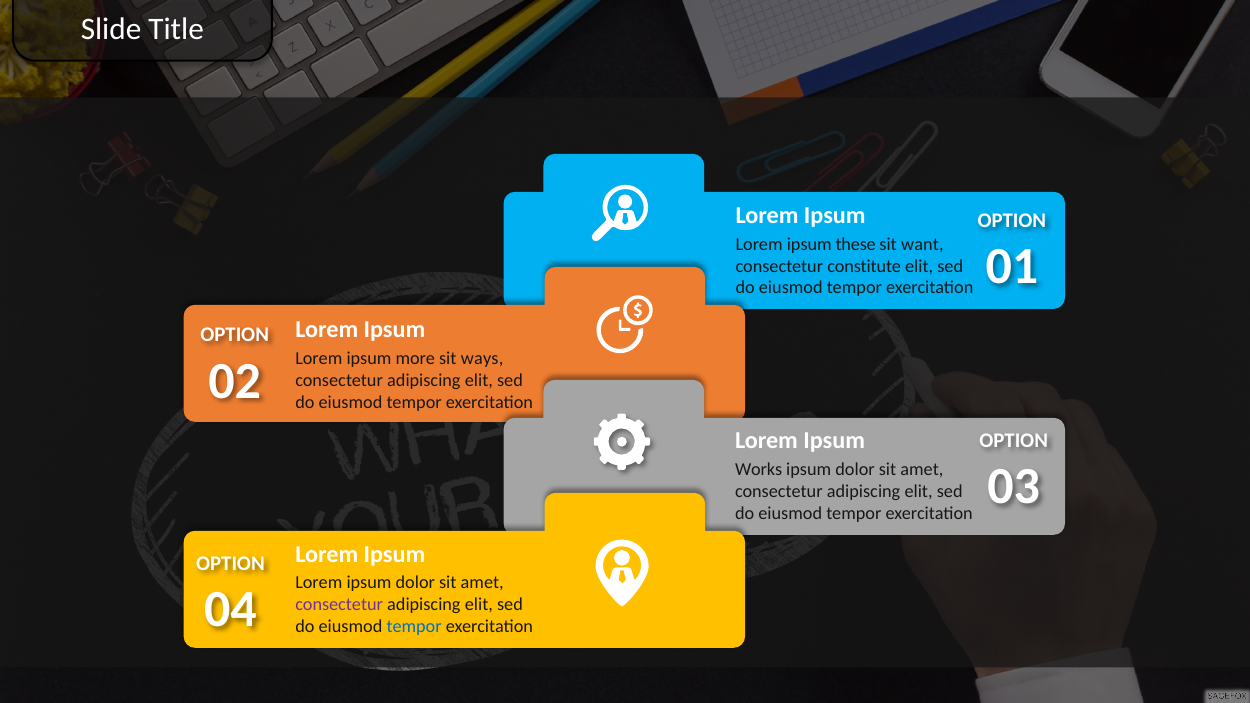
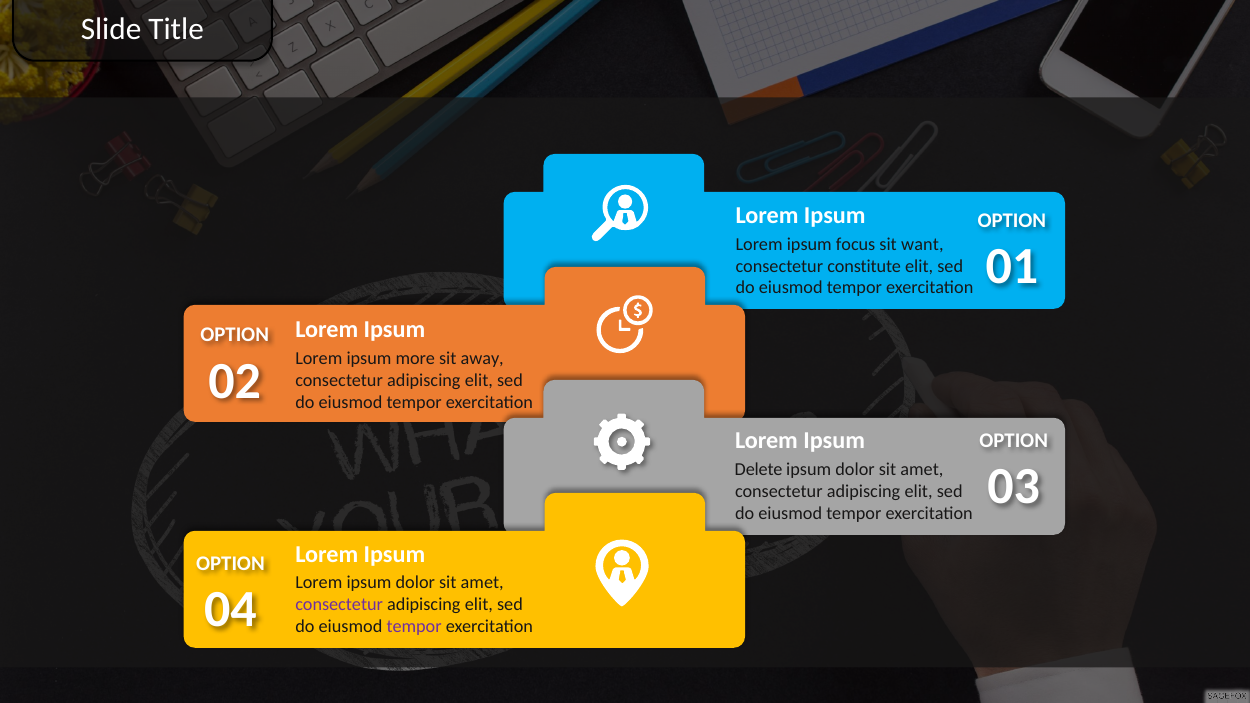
these: these -> focus (856, 244)
ways: ways -> away (482, 358)
Works: Works -> Delete (759, 469)
tempor colour: blue -> purple (414, 627)
